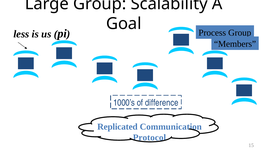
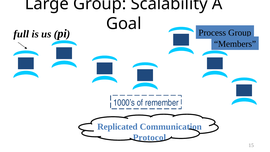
less: less -> full (21, 34)
difference: difference -> remember (162, 103)
